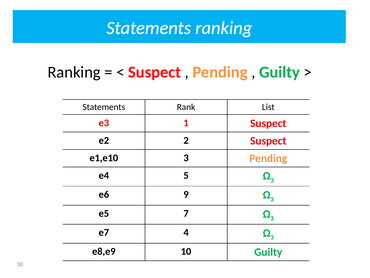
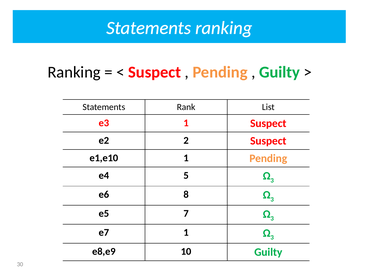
e1,e10 3: 3 -> 1 (186, 158)
9: 9 -> 8 (186, 194)
e7 4: 4 -> 1 (186, 232)
